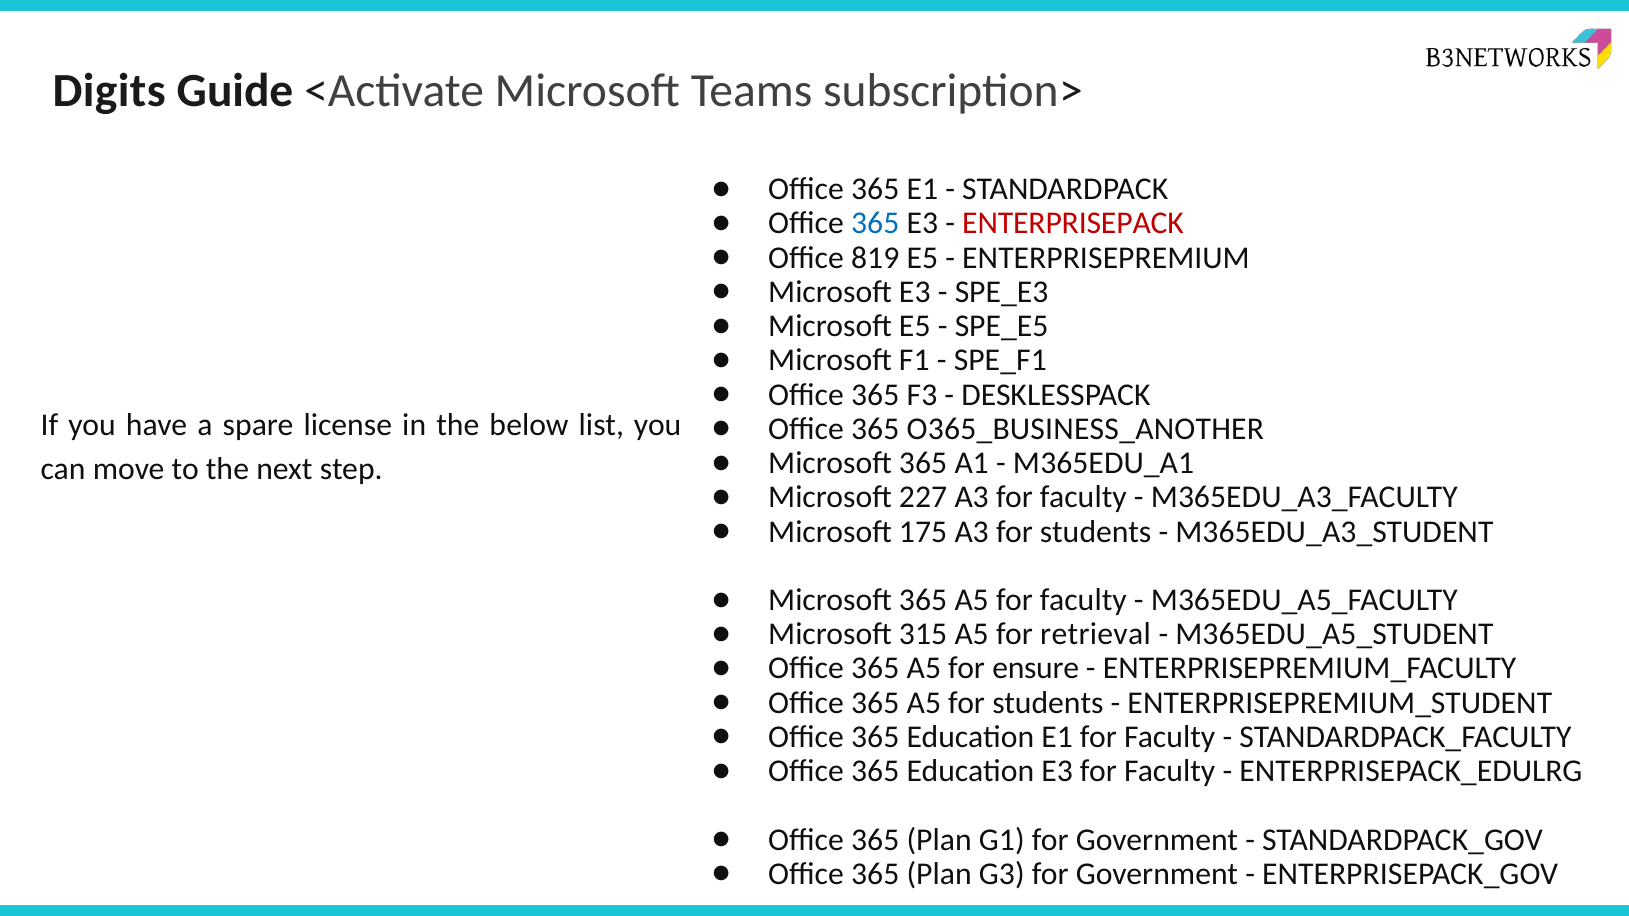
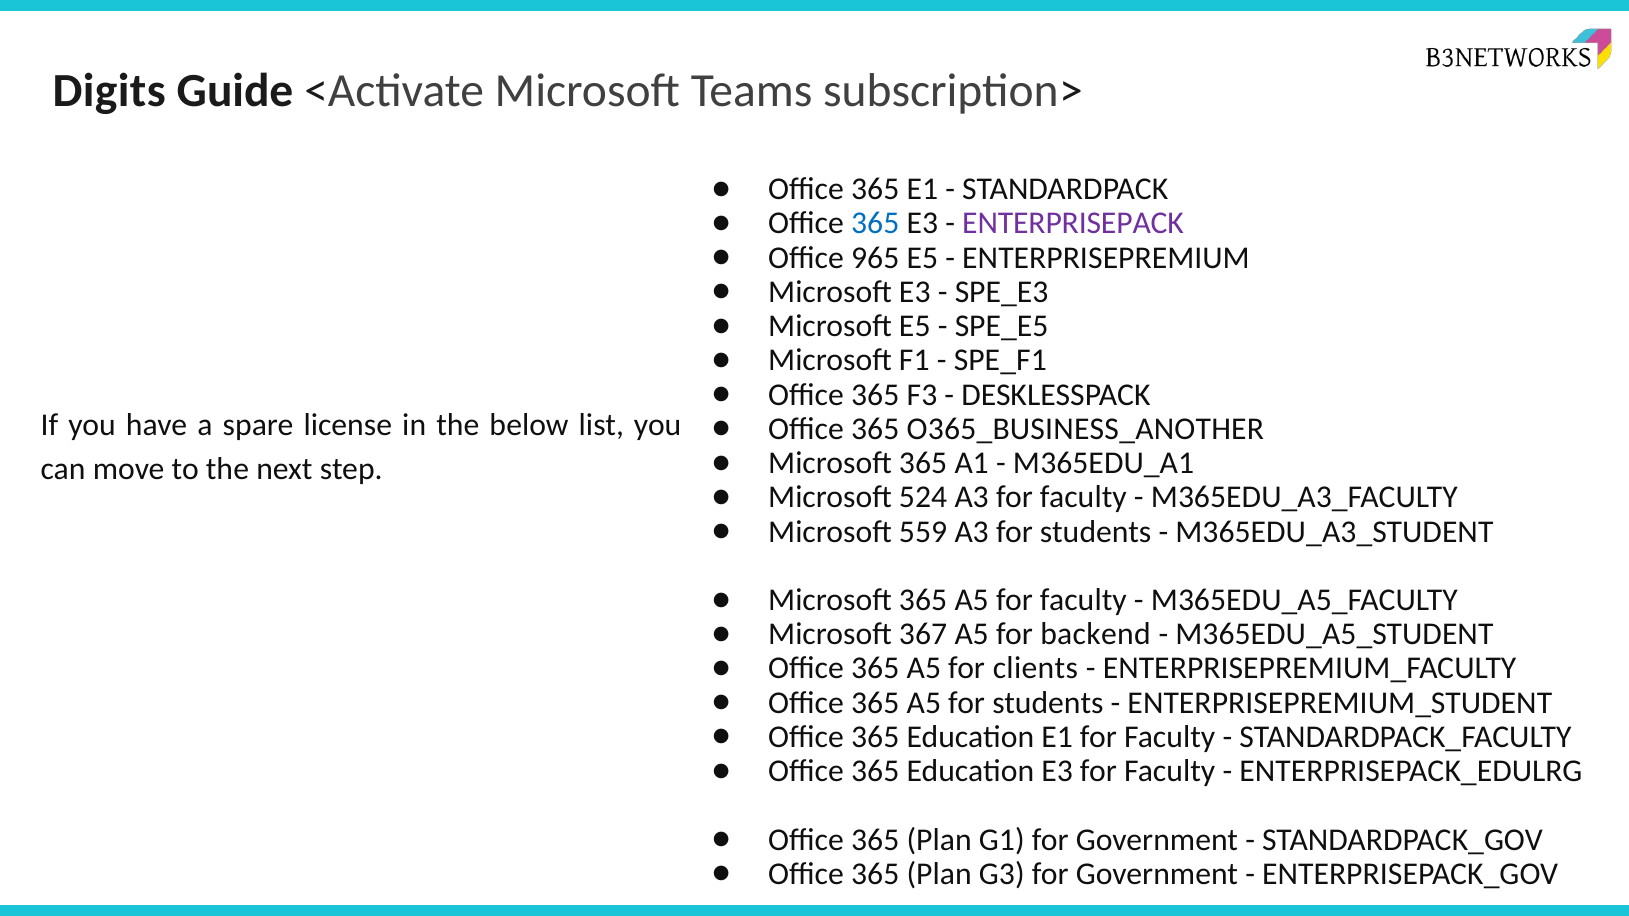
ENTERPRISEPACK colour: red -> purple (1073, 224)
819: 819 -> 965 (875, 258)
227: 227 -> 524 (923, 498)
175: 175 -> 559 (923, 532)
315: 315 -> 367 (923, 635)
retrieval: retrieval -> backend (1096, 635)
ensure: ensure -> clients (1035, 669)
